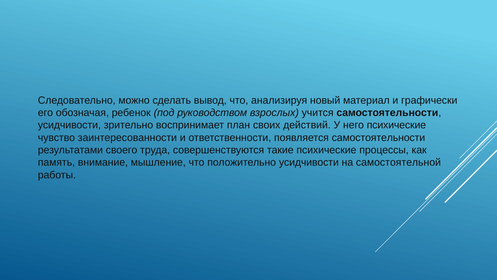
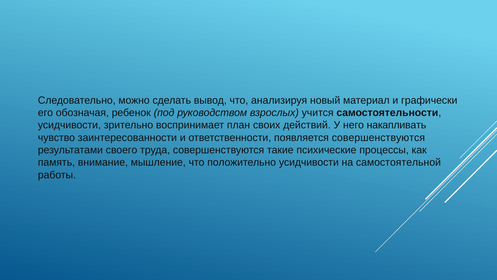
него психические: психические -> накапливать (396, 125)
появляется самостоятельности: самостоятельности -> совершенствуются (378, 137)
